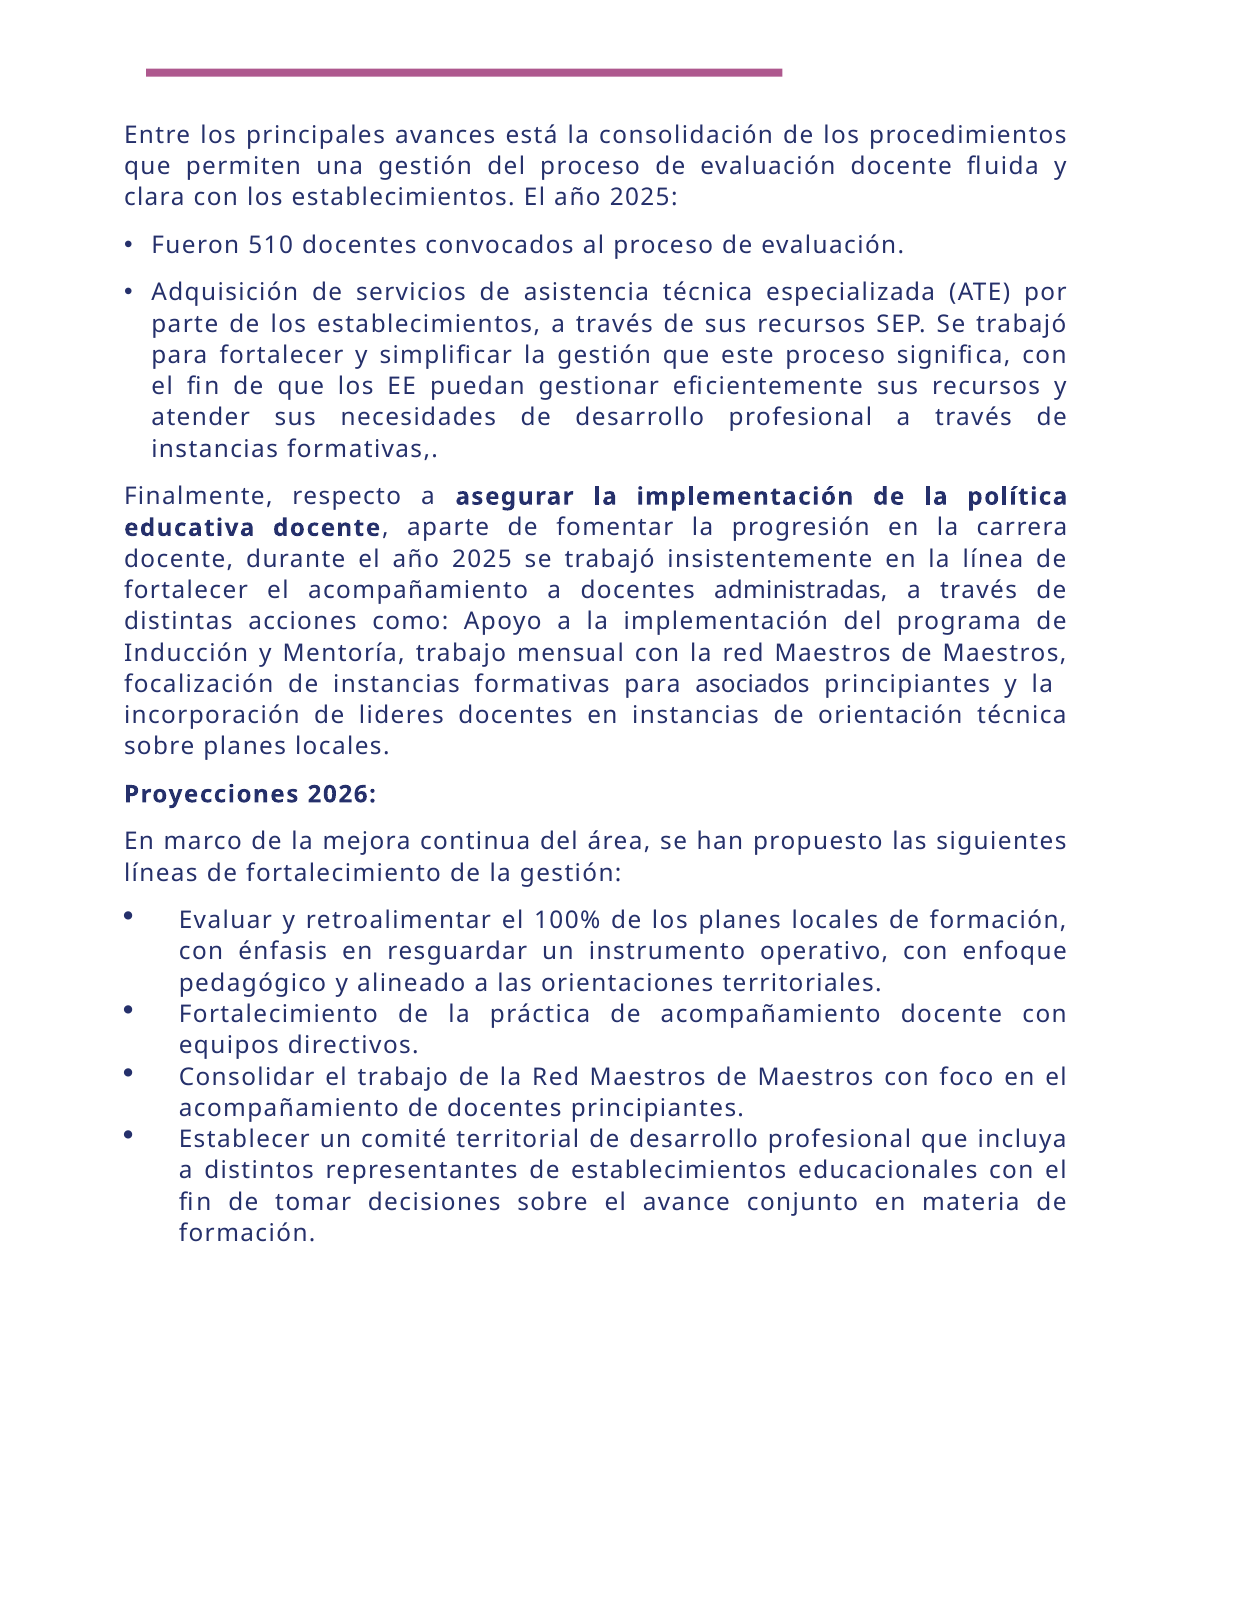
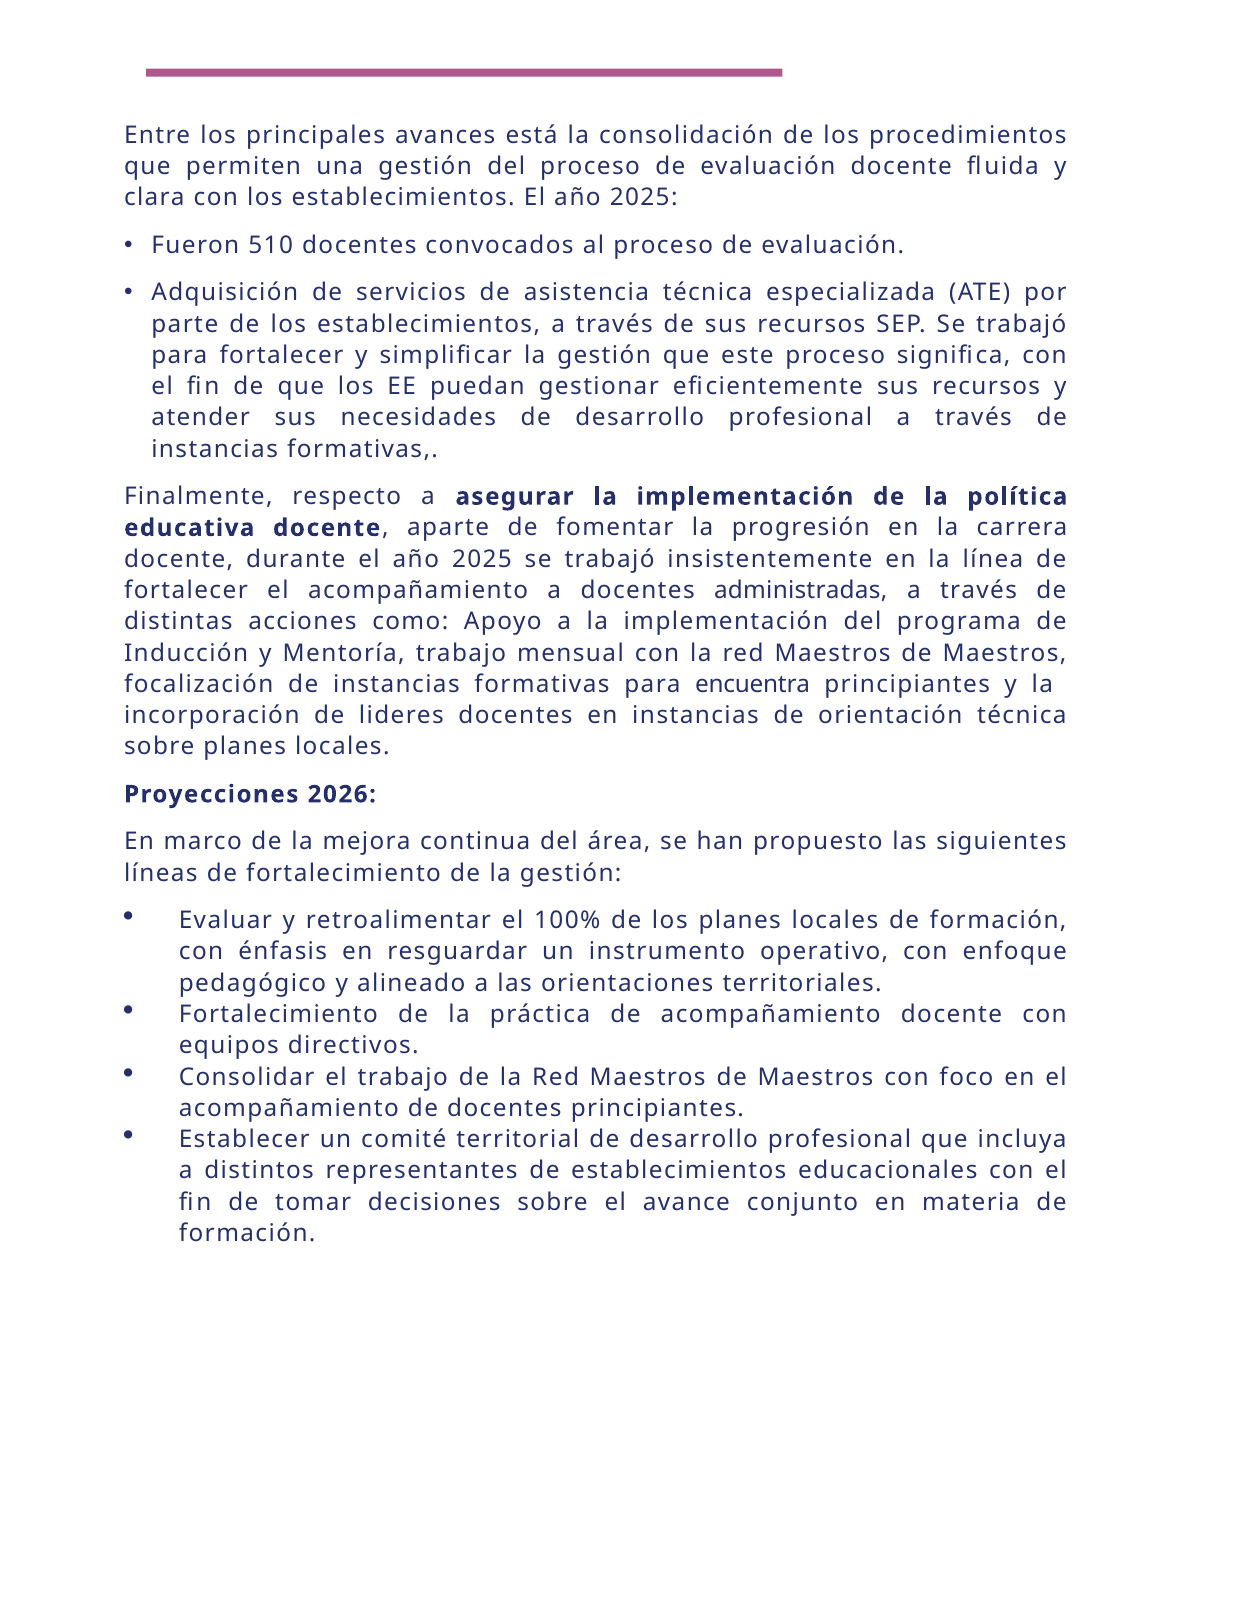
asociados: asociados -> encuentra (753, 684)
